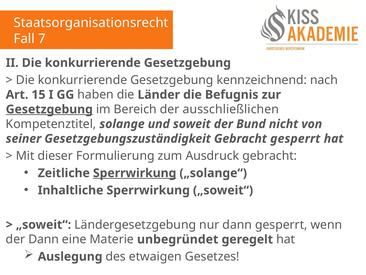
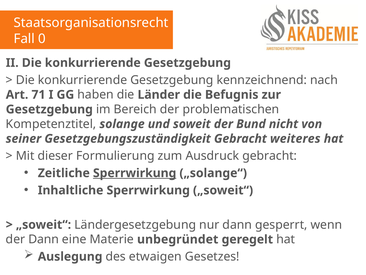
7: 7 -> 0 (42, 39)
15: 15 -> 71 (38, 95)
Gesetzgebung underline: present -> none (49, 109)
ausschließlichen: ausschließlichen -> problematischen (231, 109)
Gebracht gesperrt: gesperrt -> weiteres (295, 138)
